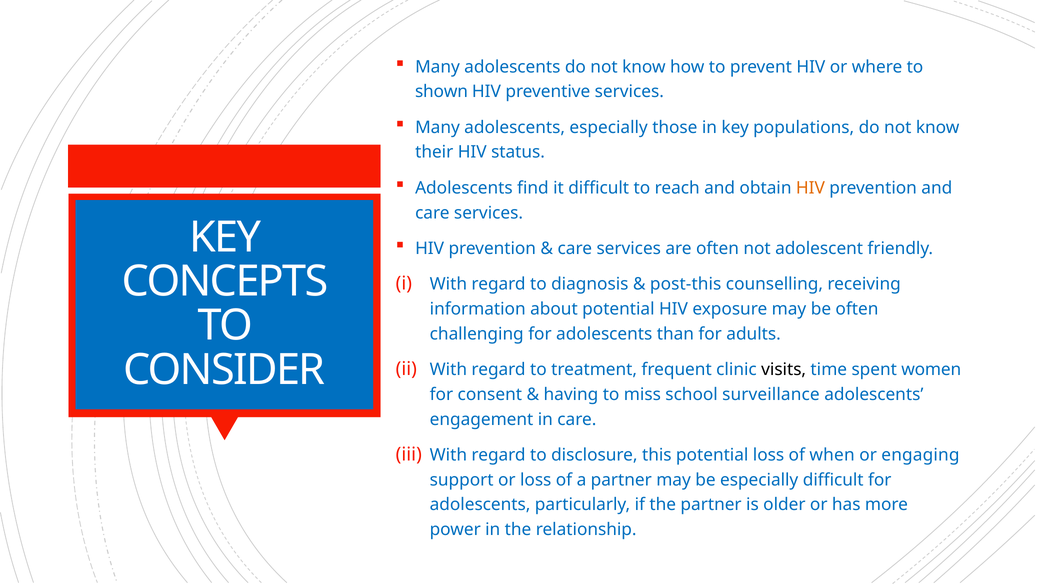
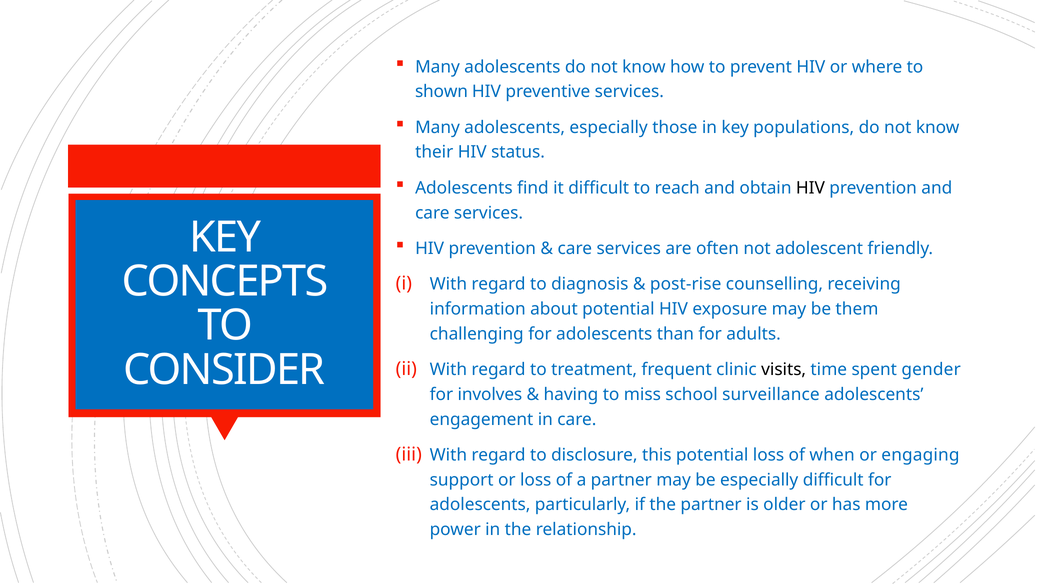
HIV colour: orange -> black (810, 188)
post-this: post-this -> post-rise (686, 284)
be often: often -> them (857, 309)
women: women -> gender (931, 369)
consent: consent -> involves (490, 394)
